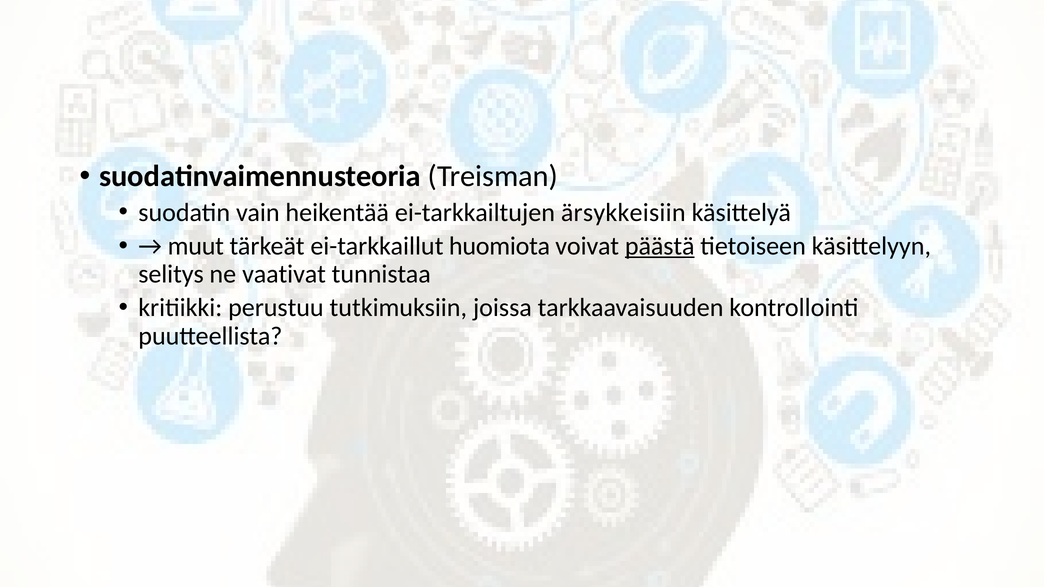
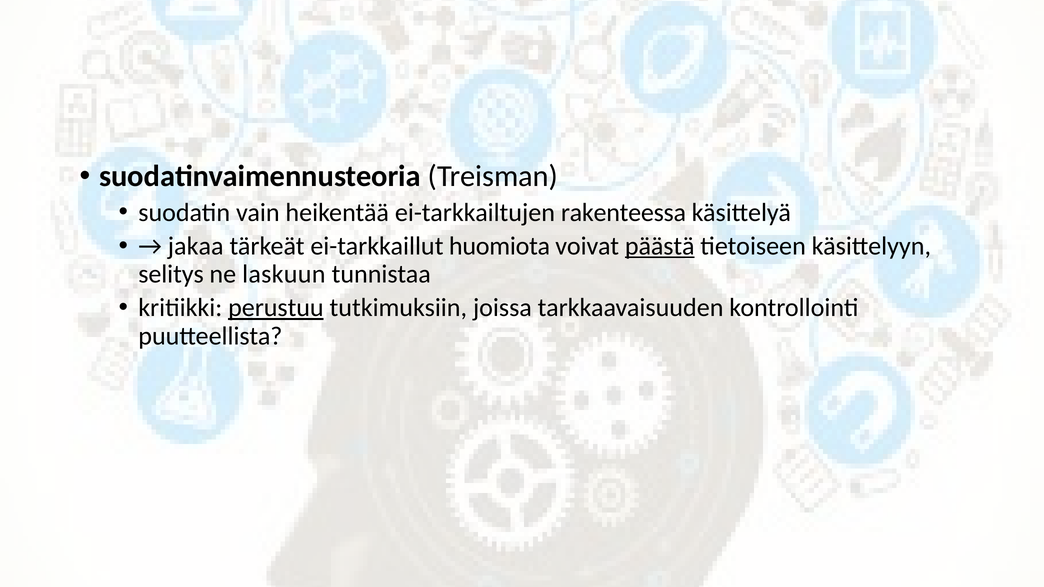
ärsykkeisiin: ärsykkeisiin -> rakenteessa (623, 213)
muut: muut -> jakaa (196, 246)
vaativat: vaativat -> laskuun (284, 274)
perustuu underline: none -> present (276, 308)
